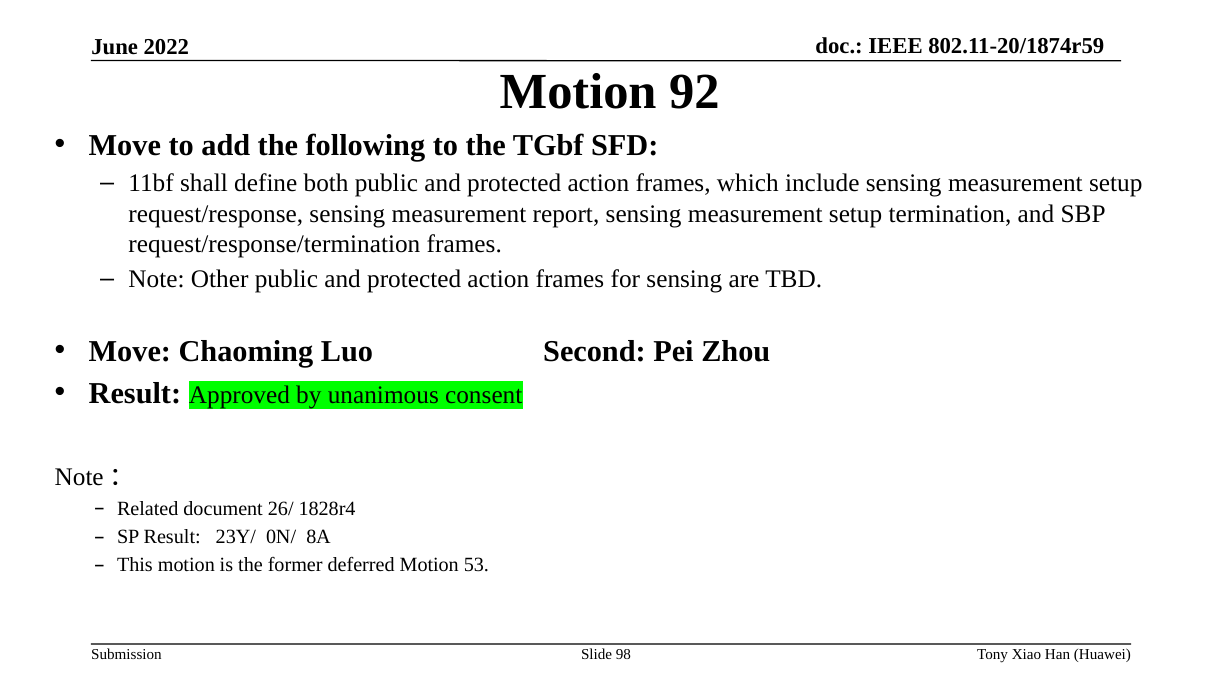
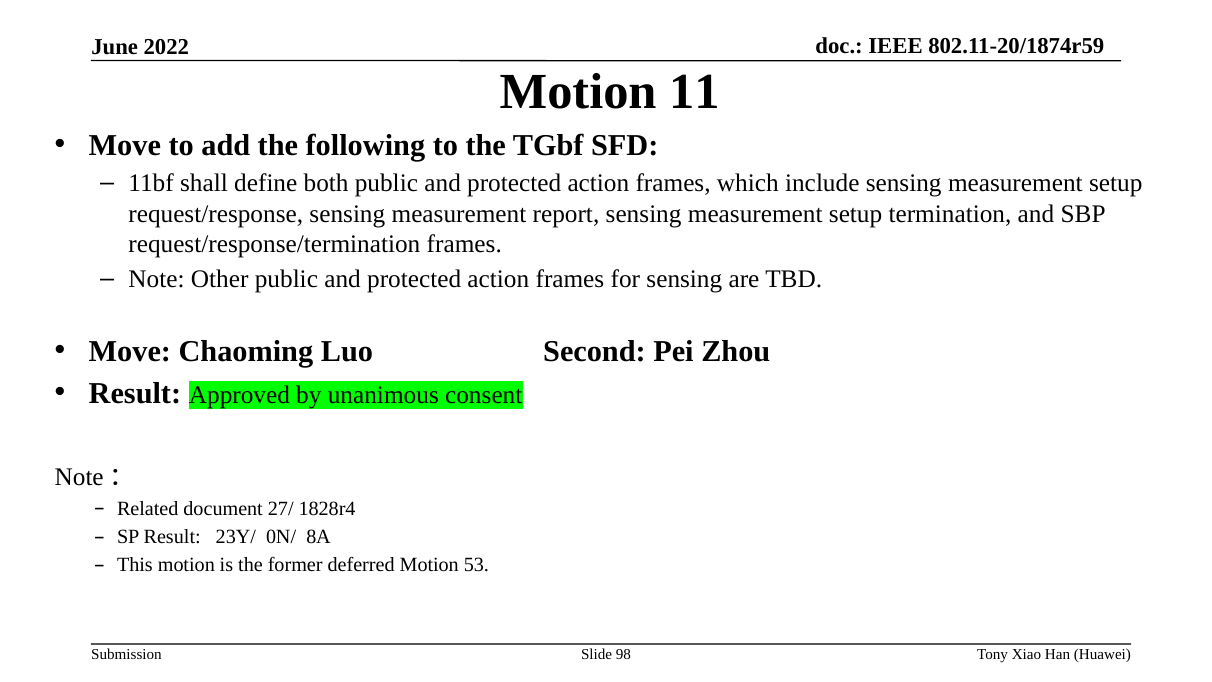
92: 92 -> 11 (694, 91)
26/: 26/ -> 27/ (281, 508)
